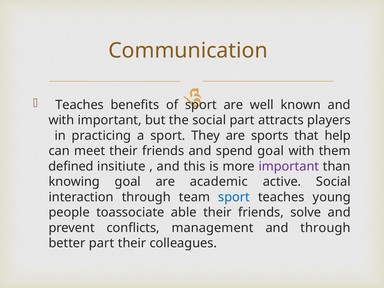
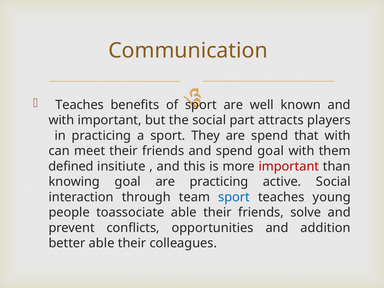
are sports: sports -> spend (270, 136)
that help: help -> with (338, 136)
important colour: purple -> red (289, 166)
are academic: academic -> practicing (219, 182)
management: management -> opportunities (213, 228)
and through: through -> addition (326, 228)
better part: part -> able (102, 243)
